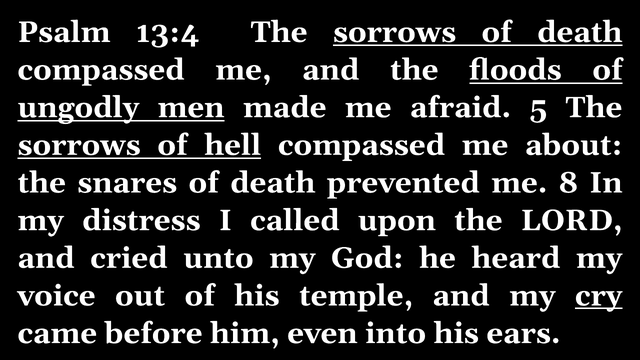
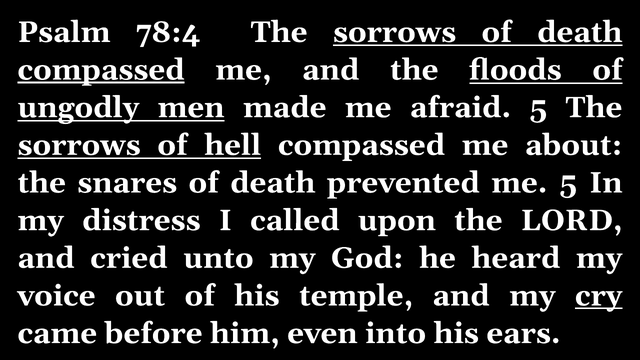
13:4: 13:4 -> 78:4 (168, 32)
compassed underline: none -> present (101, 70)
me 8: 8 -> 5 (568, 183)
